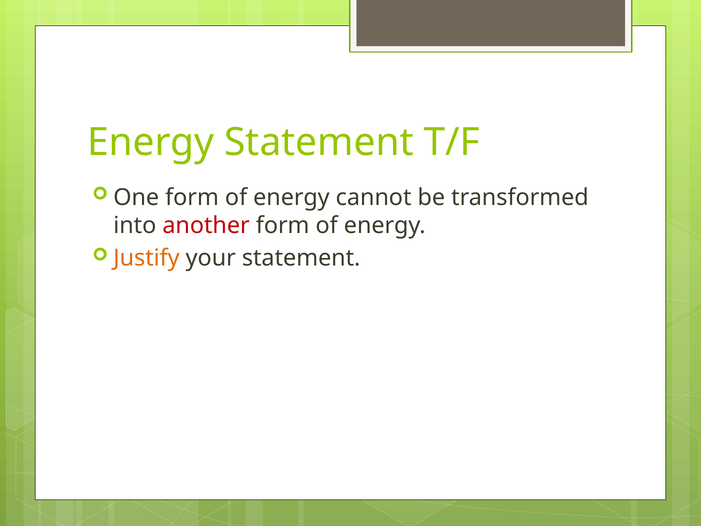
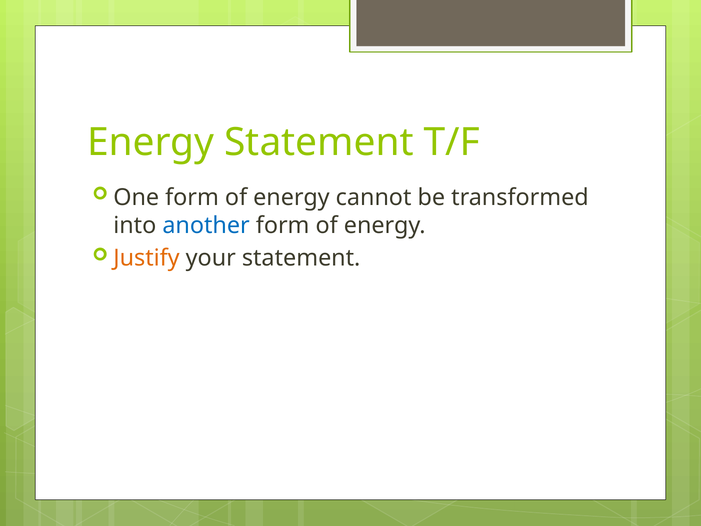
another colour: red -> blue (206, 225)
